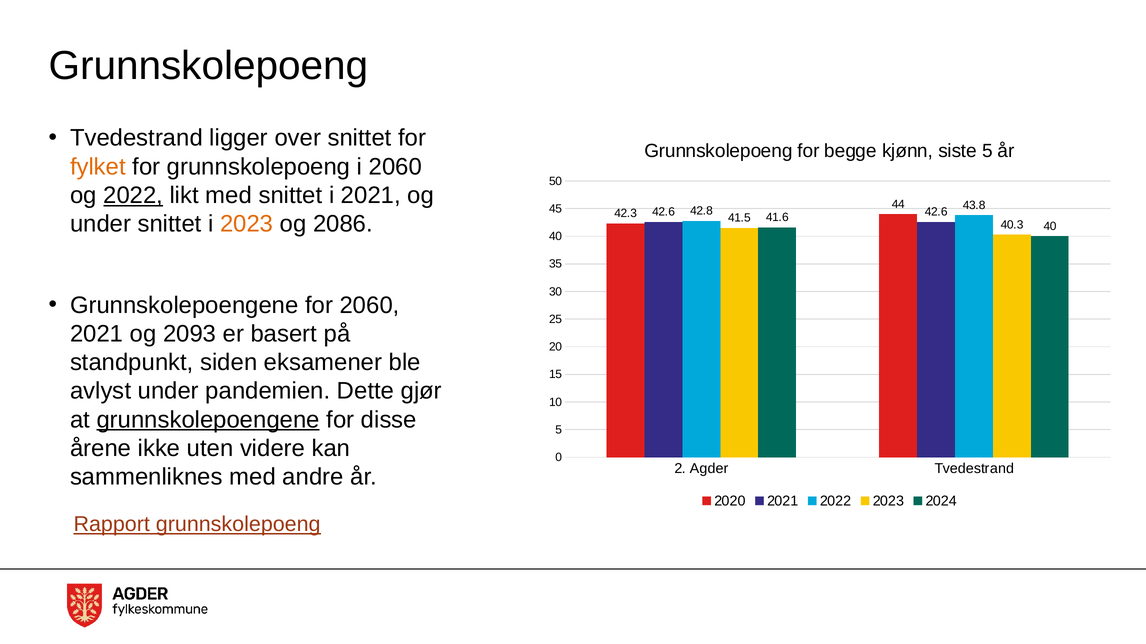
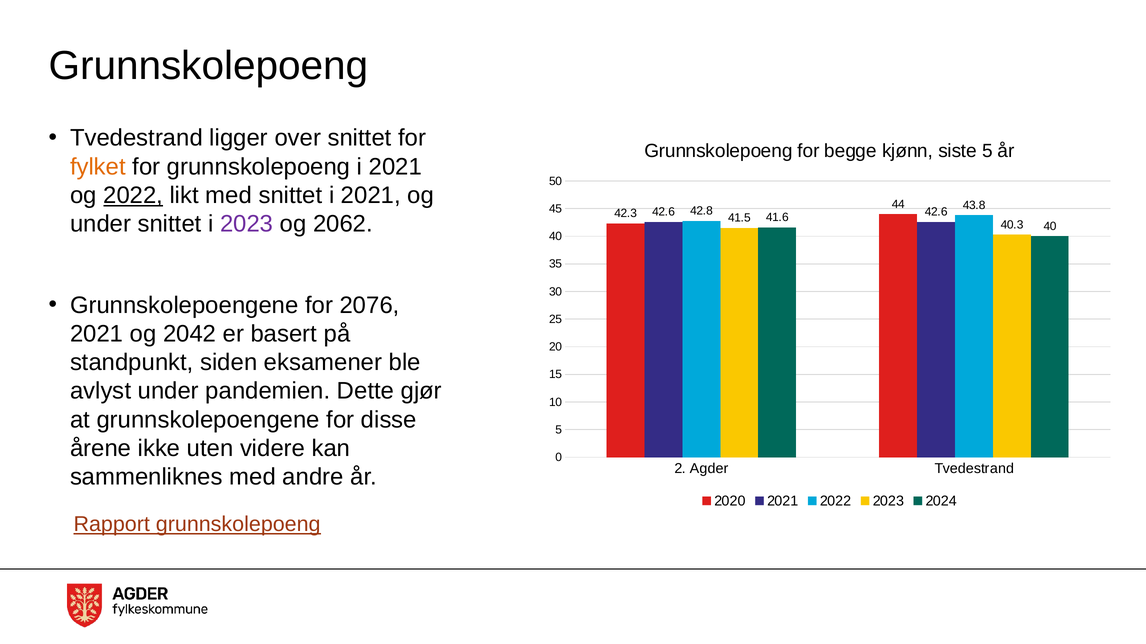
grunnskolepoeng i 2060: 2060 -> 2021 (395, 167)
2023 colour: orange -> purple (247, 224)
2086: 2086 -> 2062 (343, 224)
for 2060: 2060 -> 2076 (370, 305)
2093: 2093 -> 2042 (190, 334)
grunnskolepoengene underline: present -> none (208, 420)
